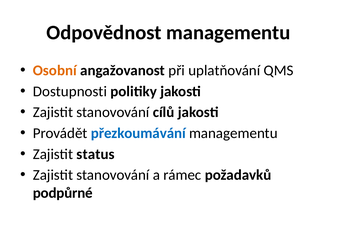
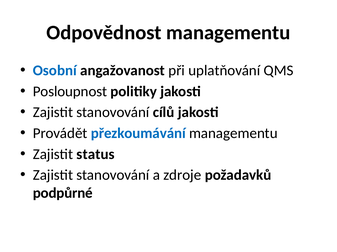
Osobní colour: orange -> blue (55, 71)
Dostupnosti: Dostupnosti -> Posloupnost (70, 92)
rámec: rámec -> zdroje (182, 176)
